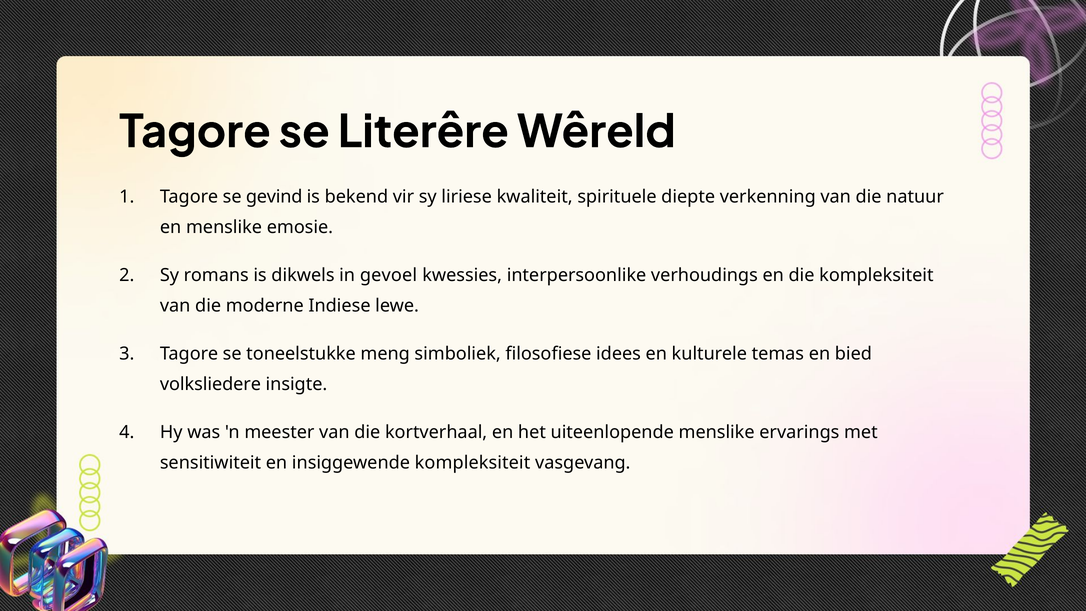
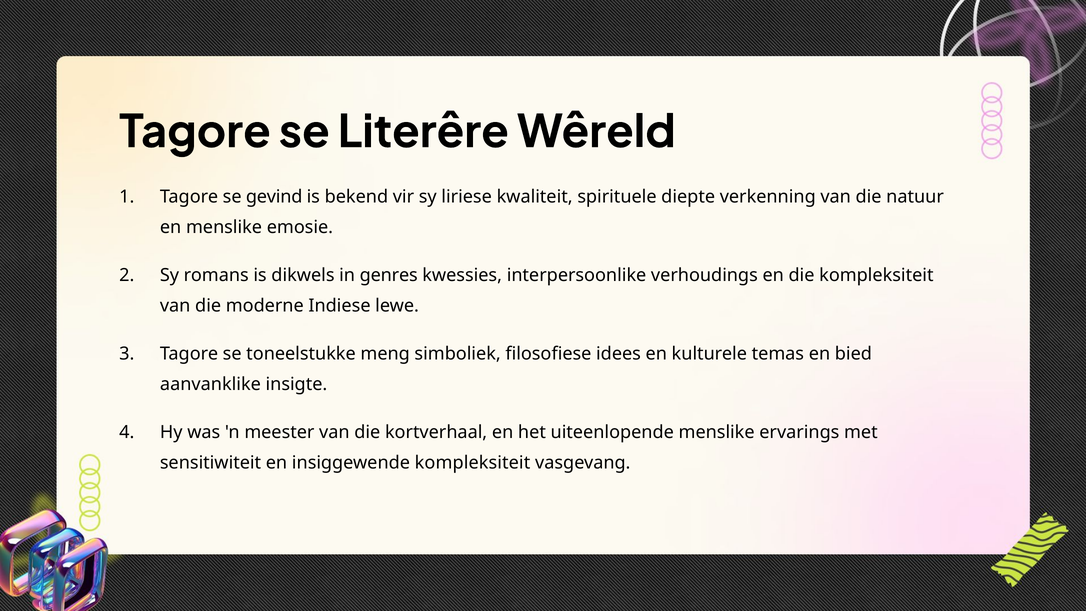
gevoel: gevoel -> genres (389, 275)
volksliedere: volksliedere -> aanvanklike (210, 384)
